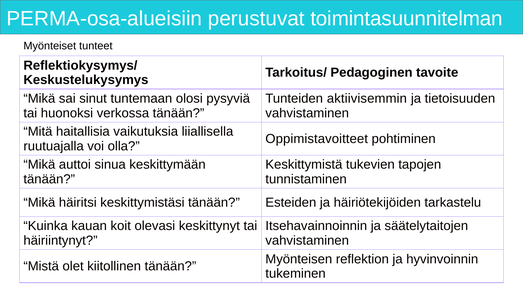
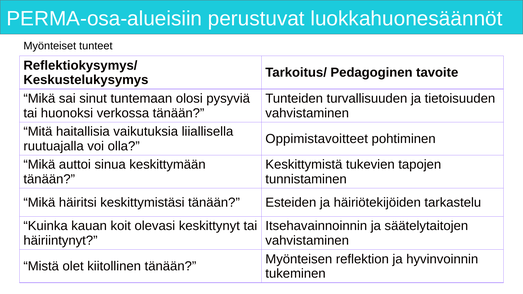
toimintasuunnitelman: toimintasuunnitelman -> luokkahuonesäännöt (406, 19)
aktiivisemmin: aktiivisemmin -> turvallisuuden (367, 99)
